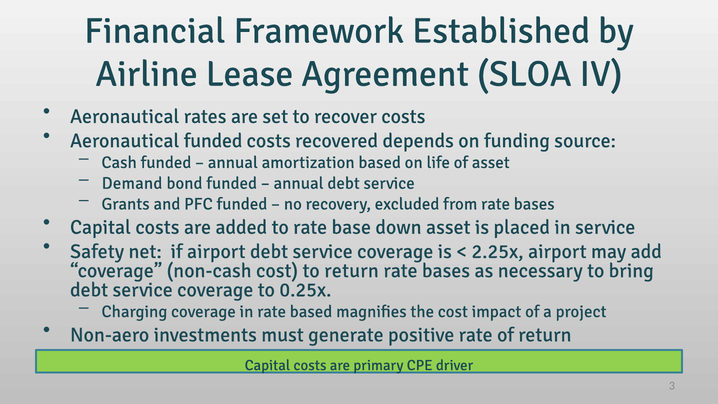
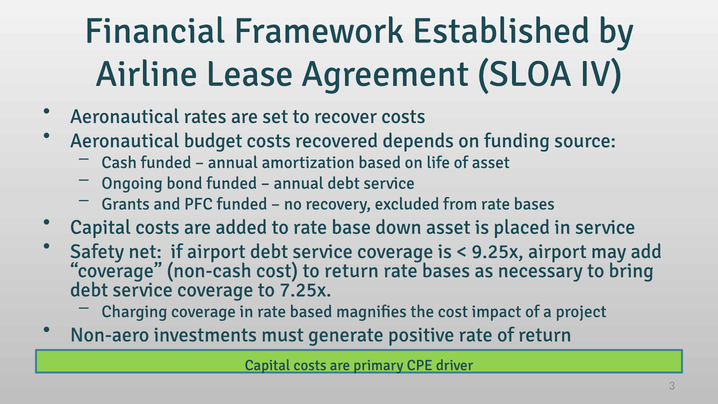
Aeronautical funded: funded -> budget (213, 141)
Demand: Demand -> Ongoing (132, 183)
2.25x: 2.25x -> 9.25x (498, 251)
0.25x: 0.25x -> 7.25x (305, 290)
